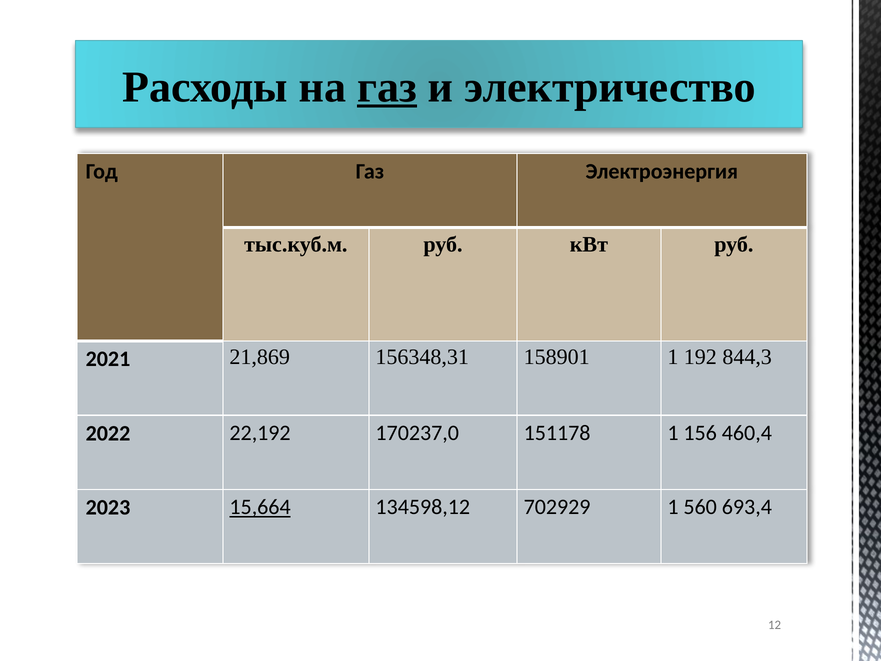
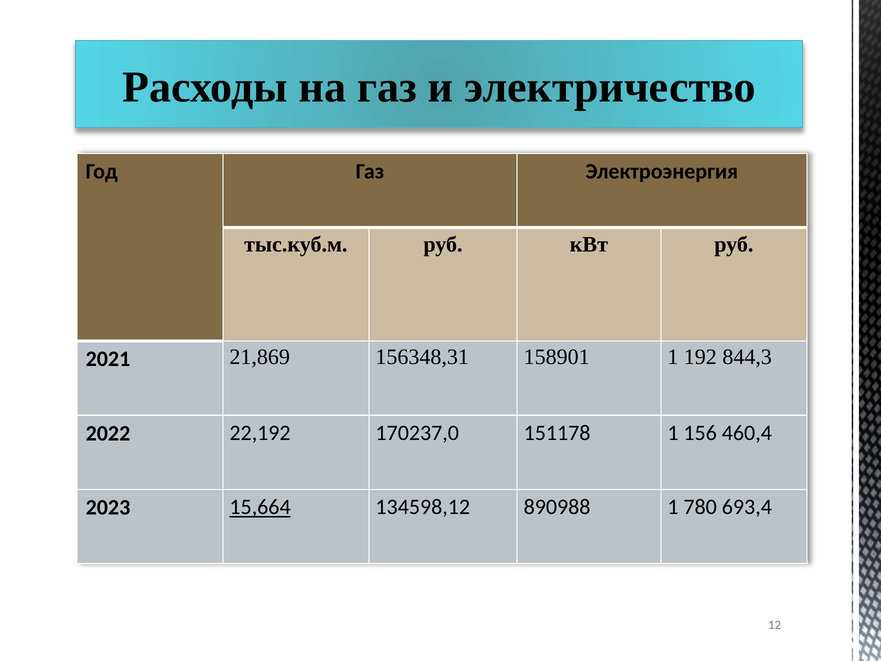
газ underline: present -> none (387, 87)
702929: 702929 -> 890988 (557, 507)
560: 560 -> 780 (700, 507)
